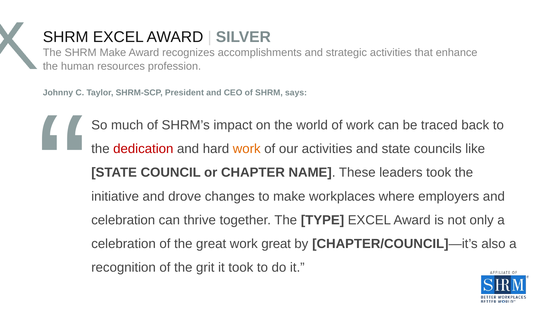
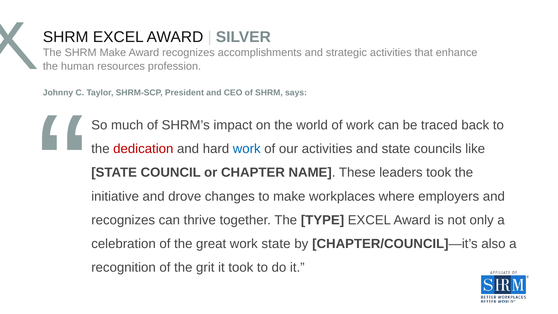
work colour: orange -> blue (247, 149)
celebration: celebration -> recognizes (123, 220)
work great: great -> state (276, 244)
